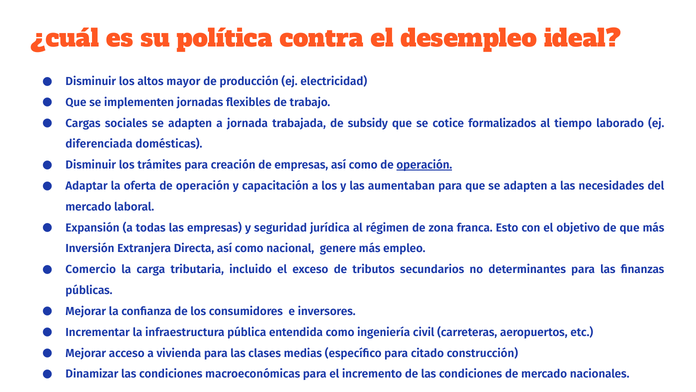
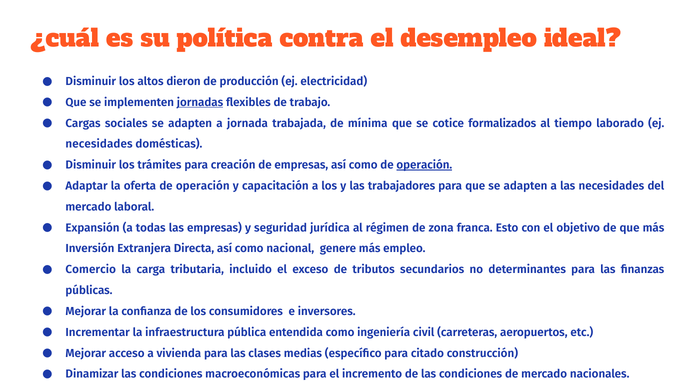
mayor: mayor -> dieron (184, 81)
jornadas underline: none -> present (200, 102)
subsidy: subsidy -> mínima (368, 123)
diferenciada: diferenciada -> necesidades (99, 144)
aumentaban: aumentaban -> trabajadores (402, 186)
